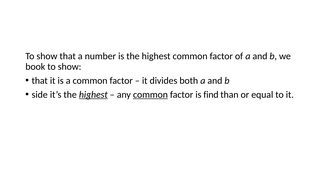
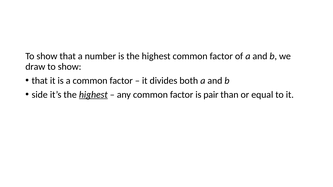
book: book -> draw (35, 67)
common underline: present -> none (150, 95)
find: find -> pair (211, 95)
